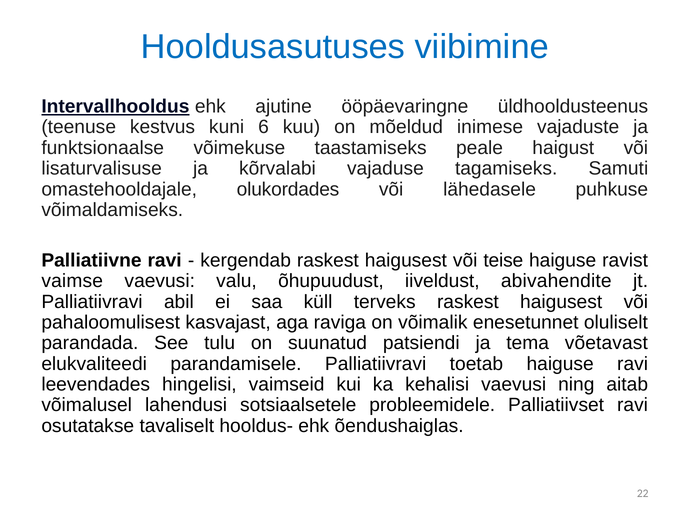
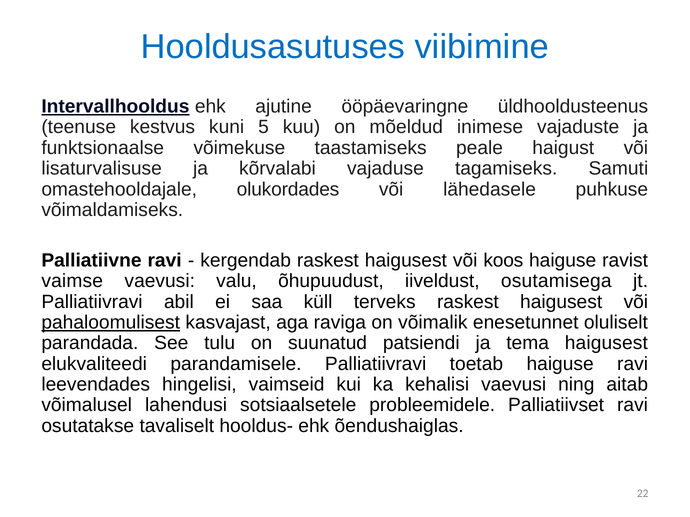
6: 6 -> 5 (263, 127)
teise: teise -> koos (503, 261)
abivahendite: abivahendite -> osutamisega (556, 281)
pahaloomulisest underline: none -> present (111, 323)
tema võetavast: võetavast -> haigusest (606, 343)
